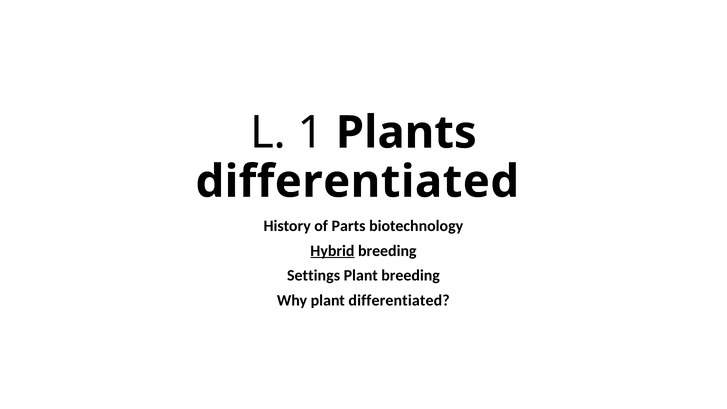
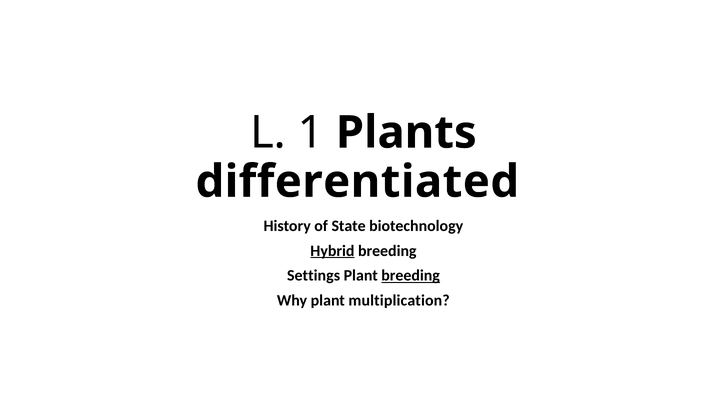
Parts: Parts -> State (349, 226)
breeding underline: none -> present (411, 276)
plant differentiated: differentiated -> multiplication (399, 300)
